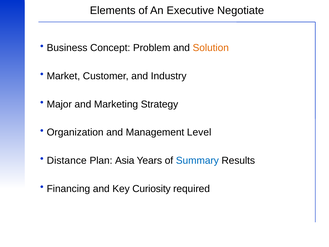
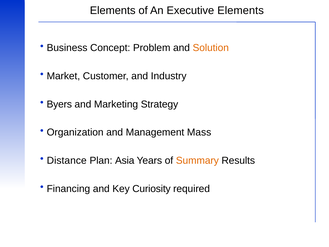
Executive Negotiate: Negotiate -> Elements (241, 10)
Major: Major -> Byers (59, 104)
Level: Level -> Mass (199, 132)
Summary colour: blue -> orange (197, 160)
